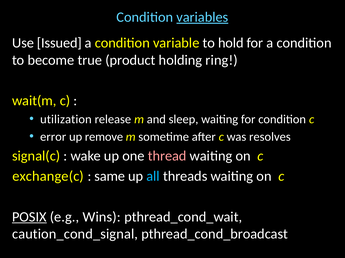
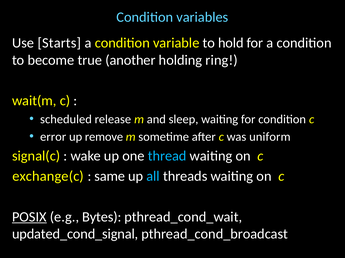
variables underline: present -> none (202, 17)
Issued: Issued -> Starts (59, 43)
product: product -> another (130, 60)
utilization: utilization -> scheduled (66, 120)
resolves: resolves -> uniform (270, 137)
thread colour: pink -> light blue (167, 156)
Wins: Wins -> Bytes (102, 217)
caution_cond_signal: caution_cond_signal -> updated_cond_signal (75, 235)
